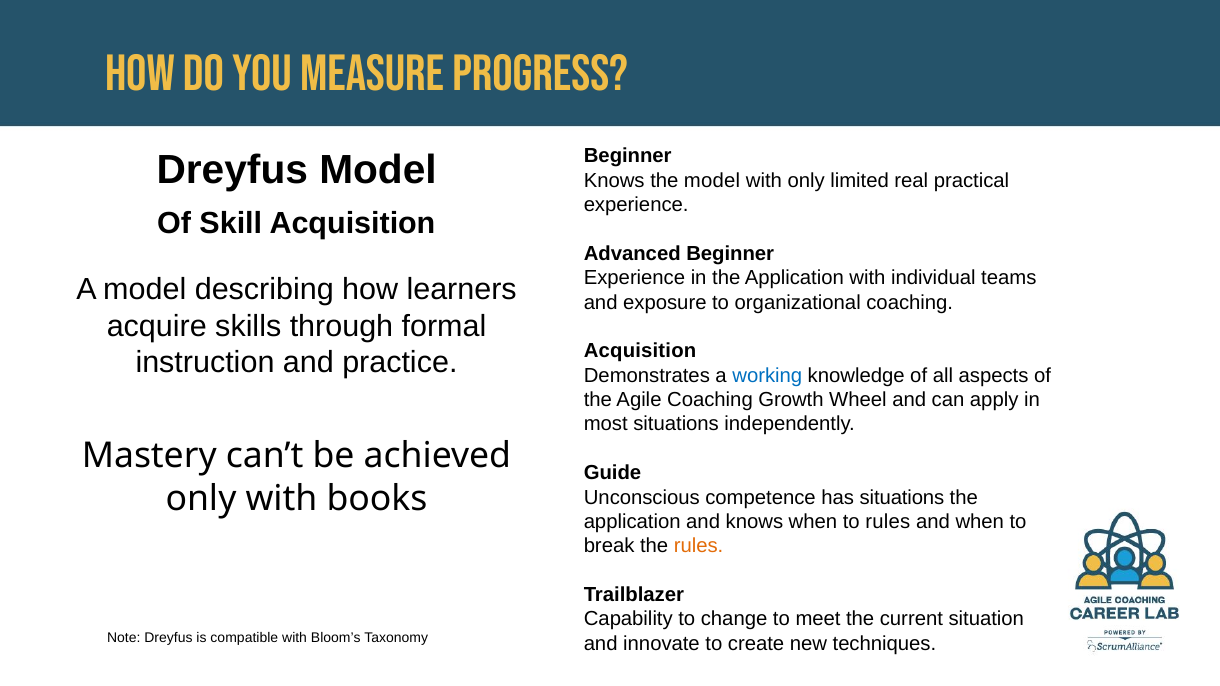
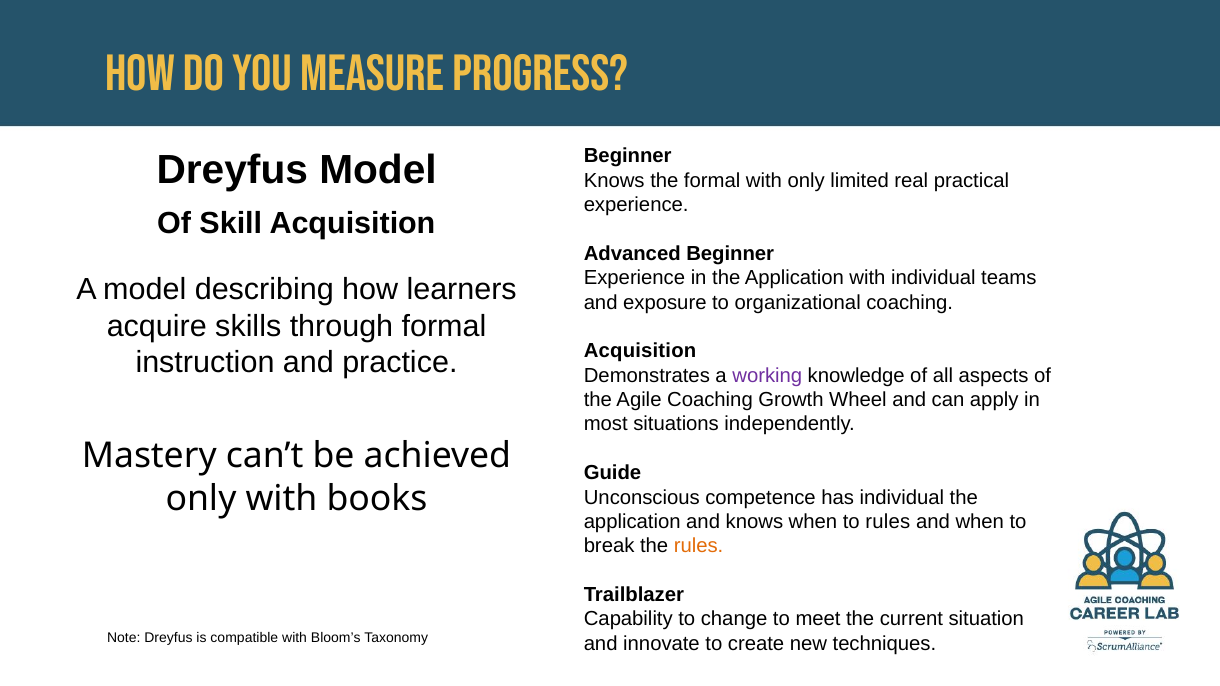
the model: model -> formal (712, 180)
working colour: blue -> purple (767, 376)
has situations: situations -> individual (902, 498)
